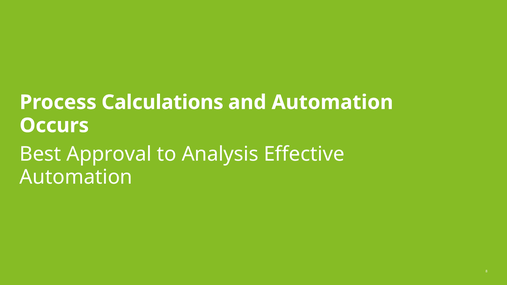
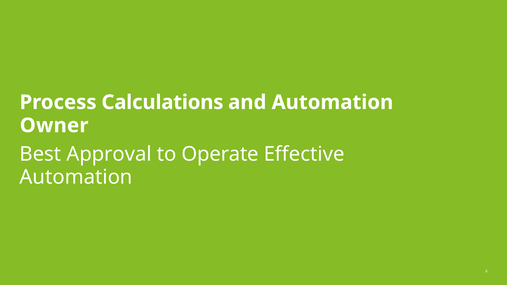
Occurs: Occurs -> Owner (54, 126)
Analysis: Analysis -> Operate (220, 154)
